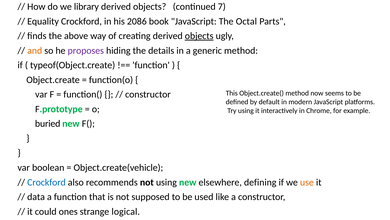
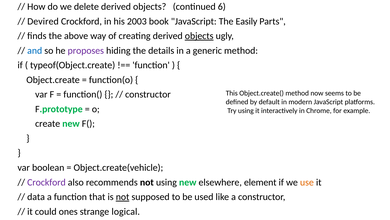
library: library -> delete (86, 7)
7: 7 -> 6 (222, 7)
Equality: Equality -> Devired (43, 21)
2086: 2086 -> 2003 (137, 21)
Octal: Octal -> Easily (247, 21)
and colour: orange -> blue (35, 50)
buried: buried -> create (48, 123)
Crockford colour: blue -> purple (46, 182)
defining: defining -> element (260, 182)
not underline: none -> present (123, 196)
